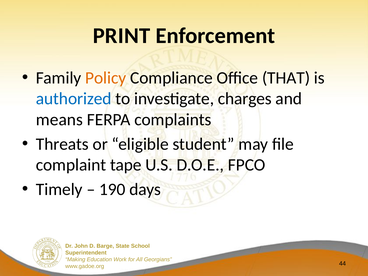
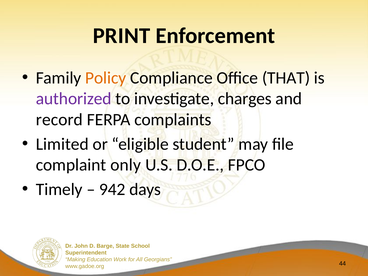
authorized colour: blue -> purple (74, 99)
means: means -> record (59, 120)
Threats: Threats -> Limited (62, 144)
tape: tape -> only (126, 165)
190: 190 -> 942 (112, 189)
